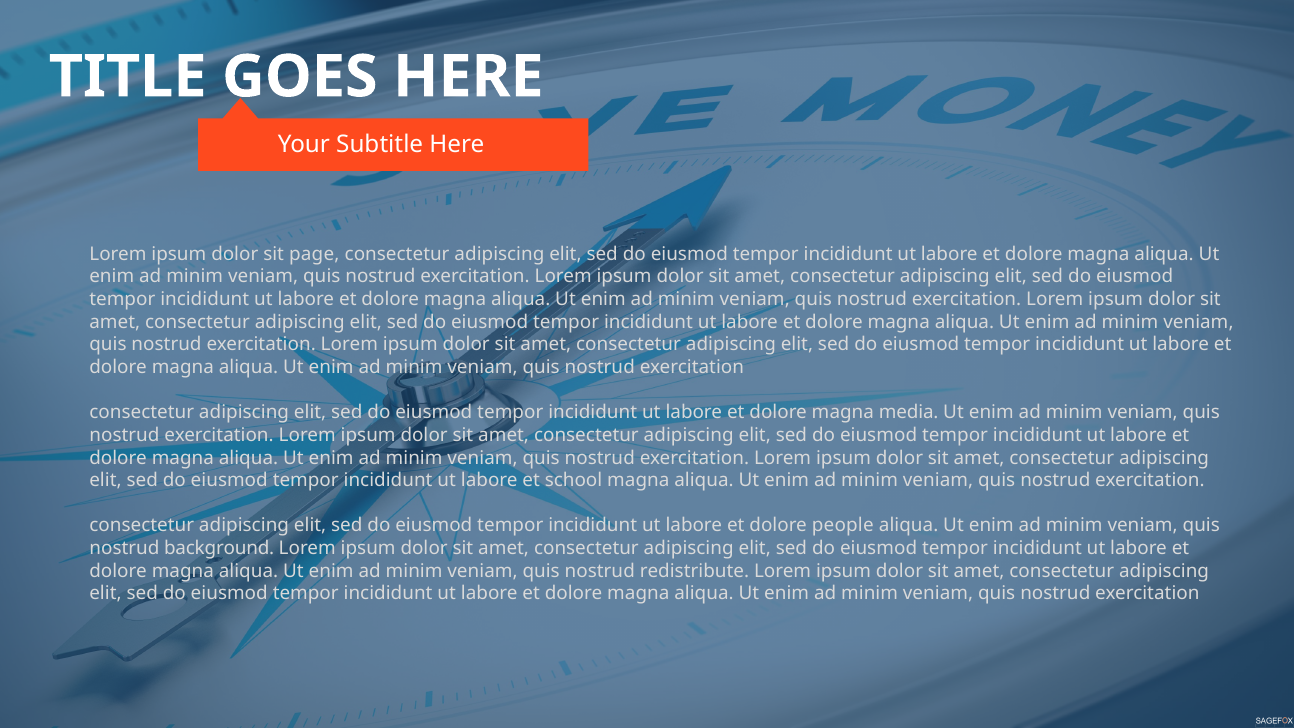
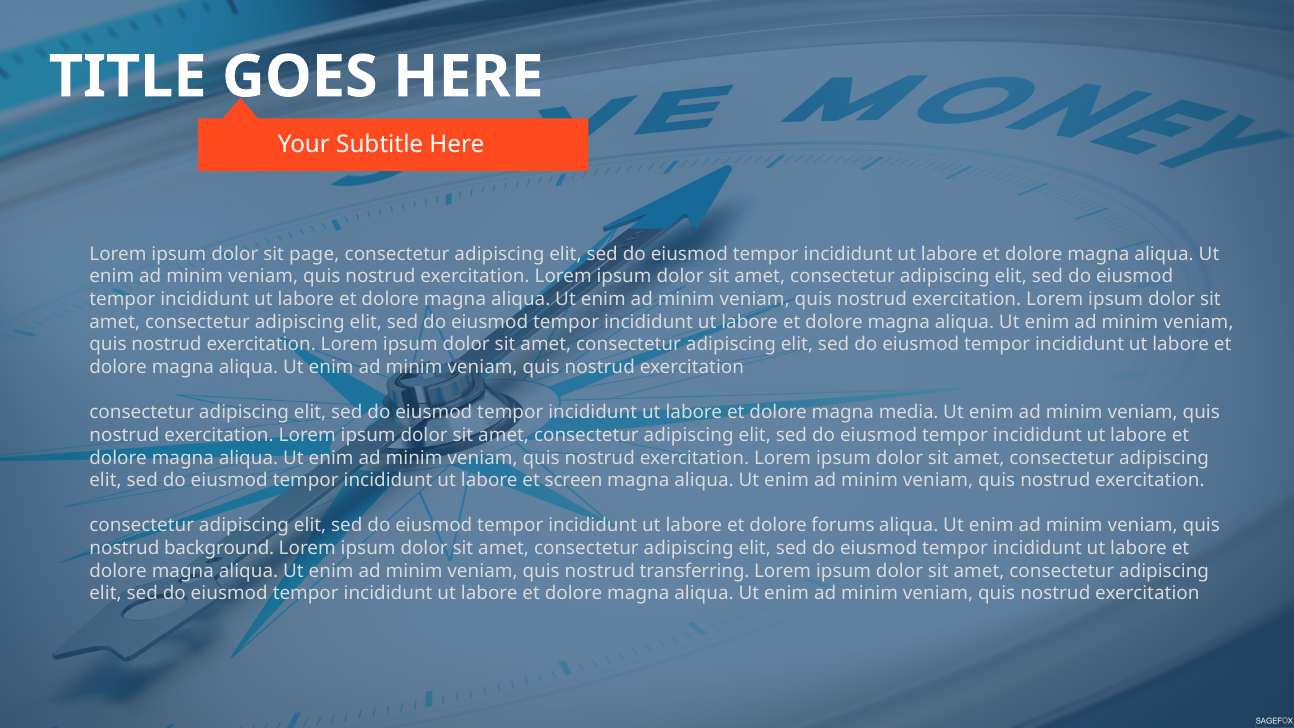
school: school -> screen (574, 480)
people: people -> forums (843, 526)
redistribute: redistribute -> transferring (695, 571)
